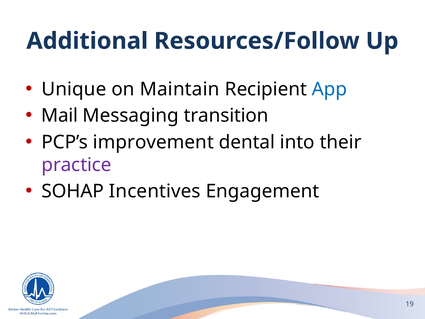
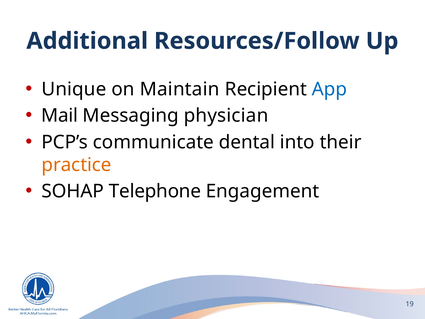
transition: transition -> physician (226, 116)
improvement: improvement -> communicate (153, 142)
practice colour: purple -> orange (77, 165)
Incentives: Incentives -> Telephone (155, 191)
